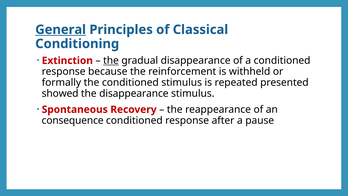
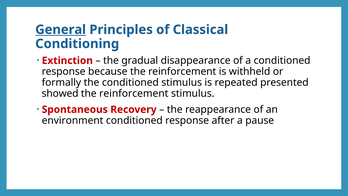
the underline: present -> none (111, 61)
disappearance: disappearance -> reinforcement (134, 93)
consequence: consequence -> environment (73, 120)
